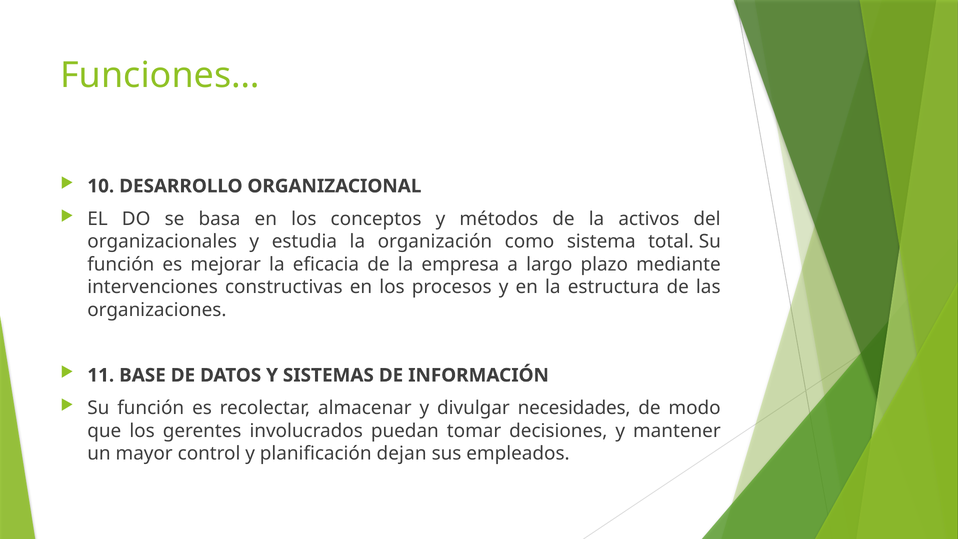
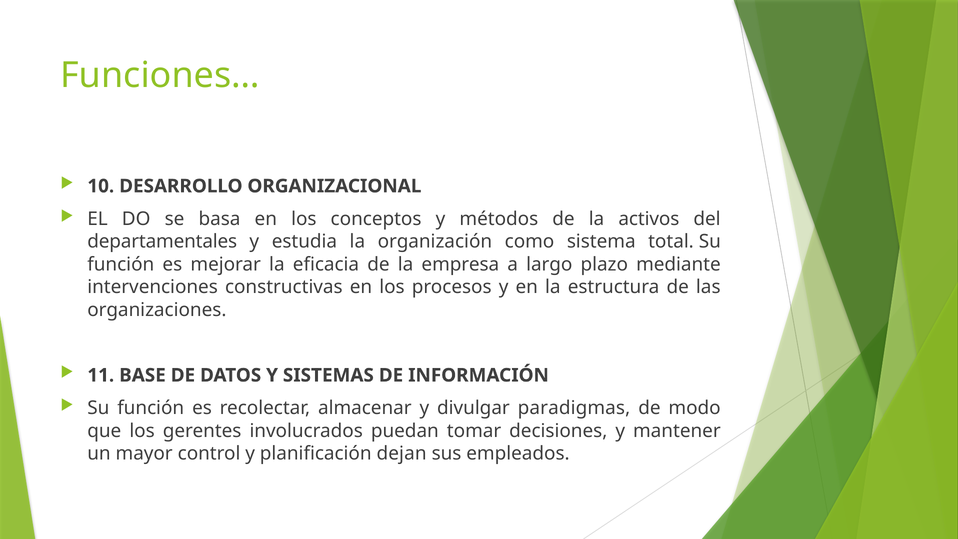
organizacionales: organizacionales -> departamentales (162, 242)
necesidades: necesidades -> paradigmas (574, 408)
